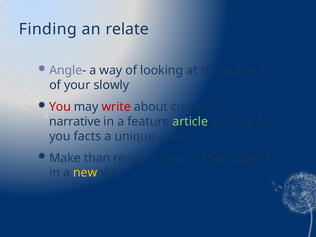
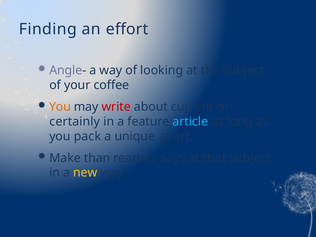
relate: relate -> effort (127, 29)
slowly: slowly -> coffee (111, 85)
You colour: red -> orange (60, 107)
narrative: narrative -> certainly (75, 122)
article colour: light green -> light blue (190, 122)
facts: facts -> pack (87, 136)
